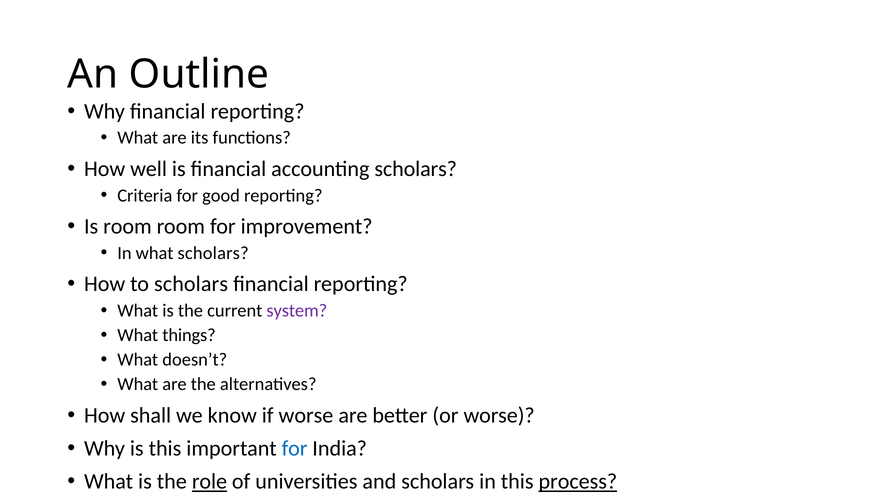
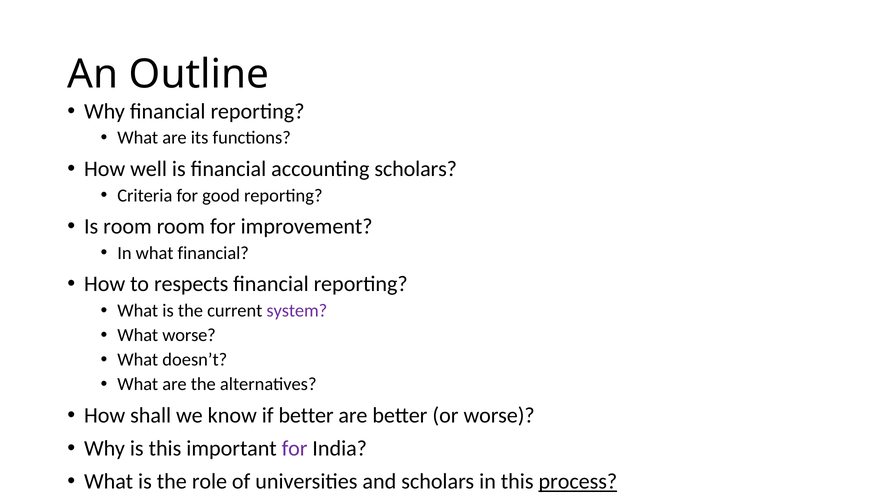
what scholars: scholars -> financial (213, 253)
to scholars: scholars -> respects (191, 284)
What things: things -> worse (189, 335)
if worse: worse -> better (306, 415)
for colour: blue -> purple (295, 448)
role underline: present -> none (209, 481)
